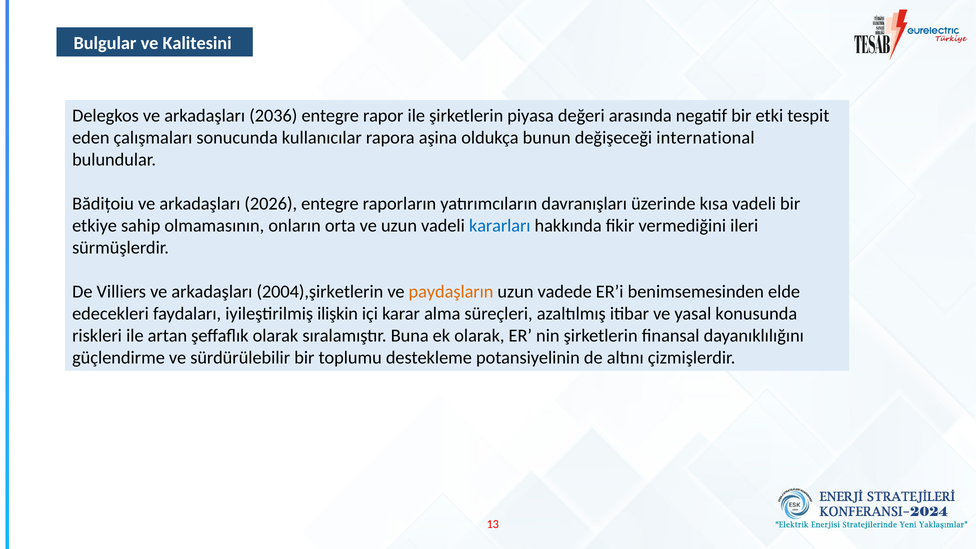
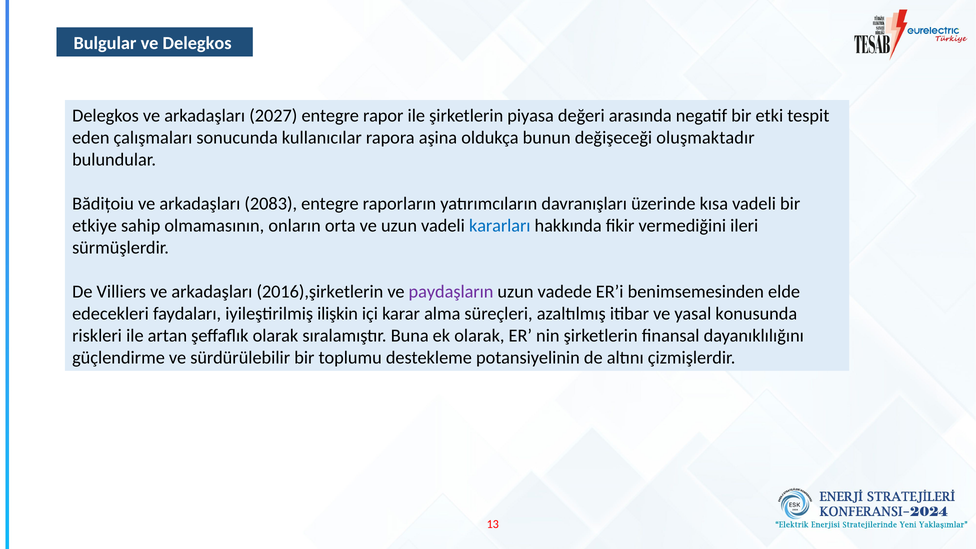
ve Kalitesini: Kalitesini -> Delegkos (197, 43)
2036: 2036 -> 2027 (273, 116)
international: international -> oluşmaktadır (705, 138)
2026: 2026 -> 2083 (271, 204)
2004),şirketlerin: 2004),şirketlerin -> 2016),şirketlerin (320, 292)
paydaşların colour: orange -> purple (451, 292)
